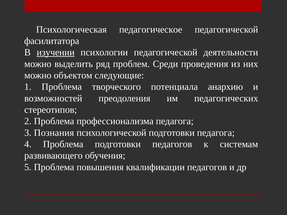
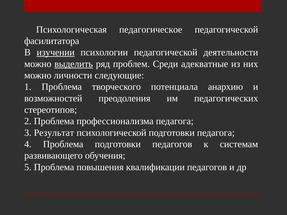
выделить underline: none -> present (74, 64)
проведения: проведения -> адекватные (205, 64)
объектом: объектом -> личности (73, 75)
Познания: Познания -> Результат (54, 133)
